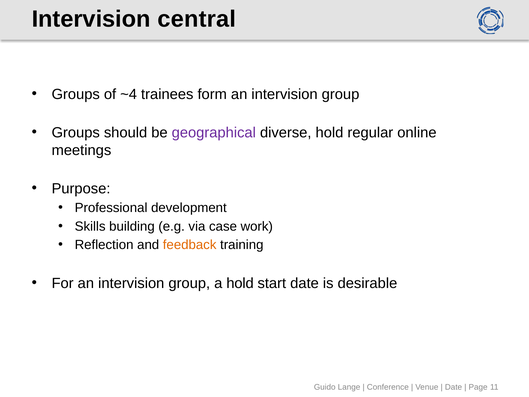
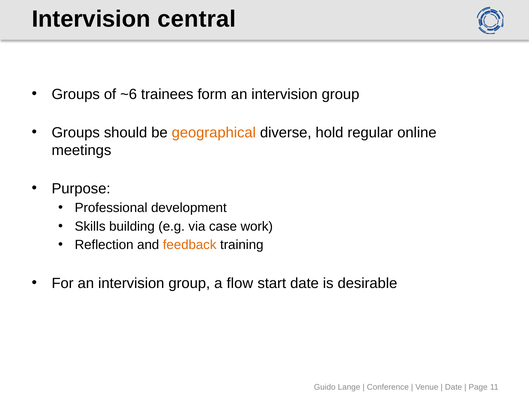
~4: ~4 -> ~6 (129, 94)
geographical colour: purple -> orange (214, 133)
a hold: hold -> flow (240, 283)
